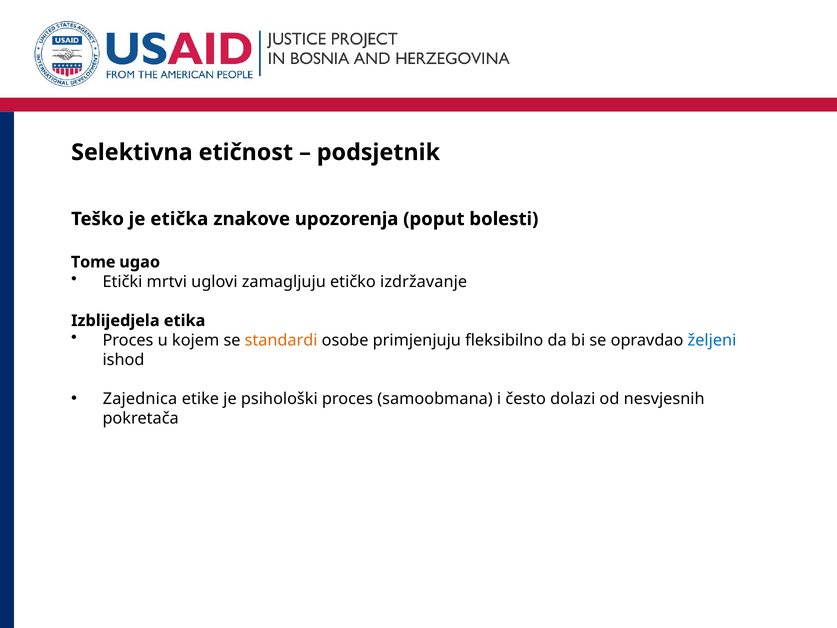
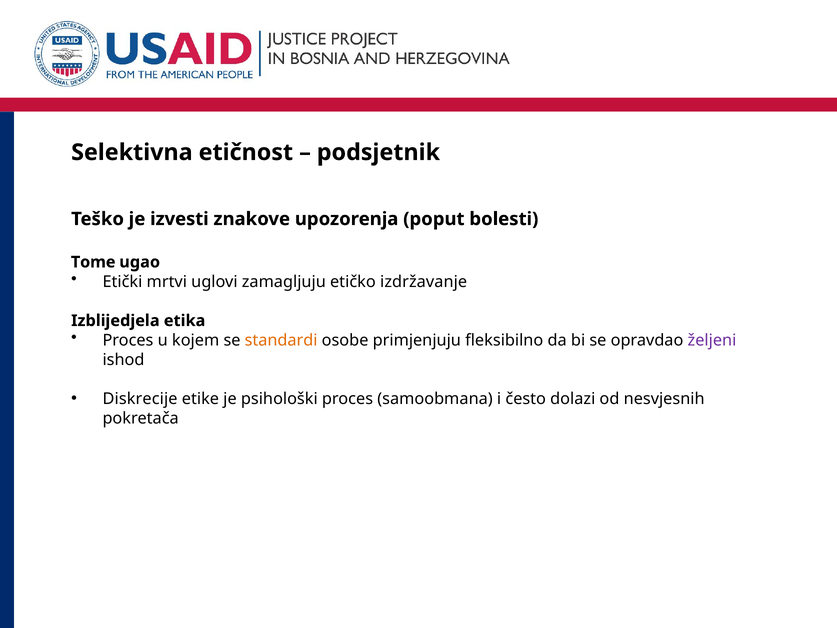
etička: etička -> izvesti (179, 219)
željeni colour: blue -> purple (712, 340)
Zajednica: Zajednica -> Diskrecije (140, 399)
